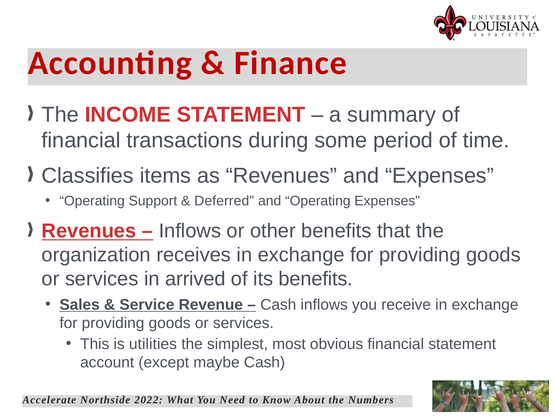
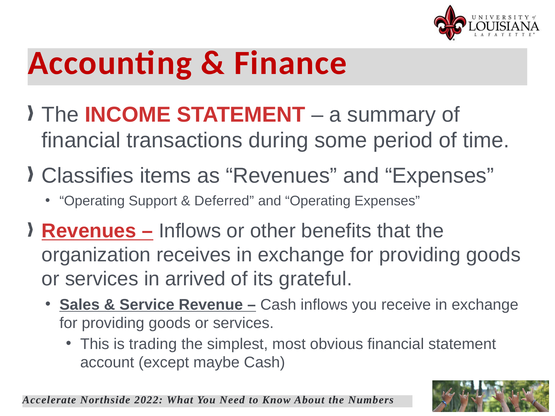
its benefits: benefits -> grateful (316, 279)
utilities: utilities -> trading (153, 344)
